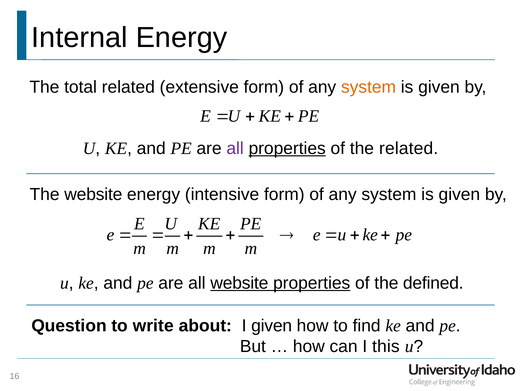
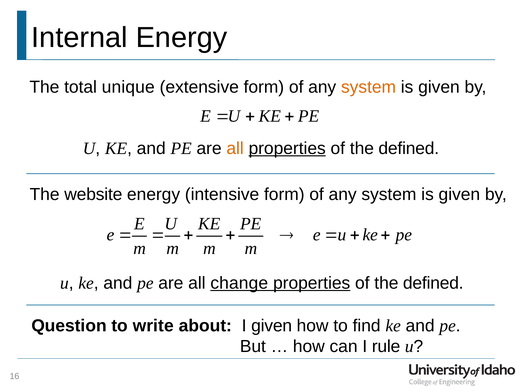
total related: related -> unique (128, 87)
all colour: purple -> orange (235, 148)
related: related -> defined (409, 148)
all website: website -> change (239, 283)
this: this -> rule (386, 346)
